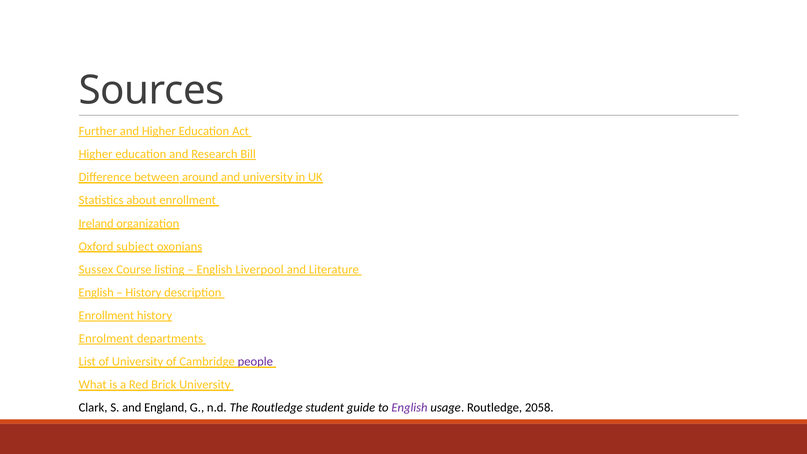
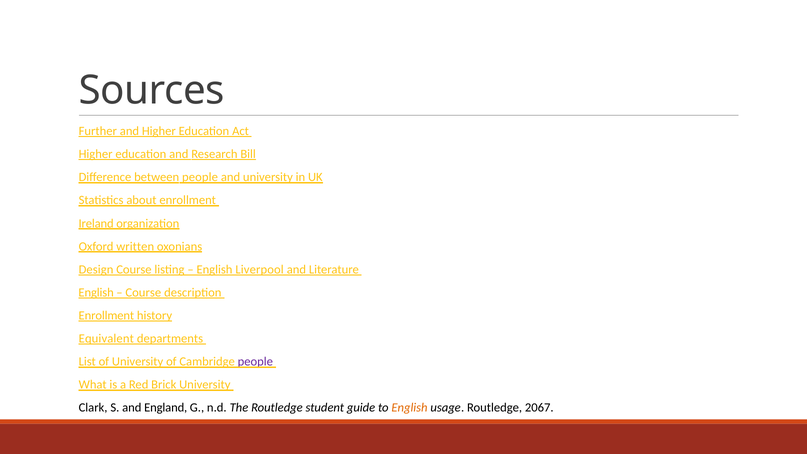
between around: around -> people (200, 177)
subject: subject -> written (135, 246)
Sussex: Sussex -> Design (96, 269)
History: History -> Course (143, 293)
Enrolment: Enrolment -> Equivalent (106, 339)
English colour: purple -> orange (410, 408)
2058: 2058 -> 2067 (539, 408)
